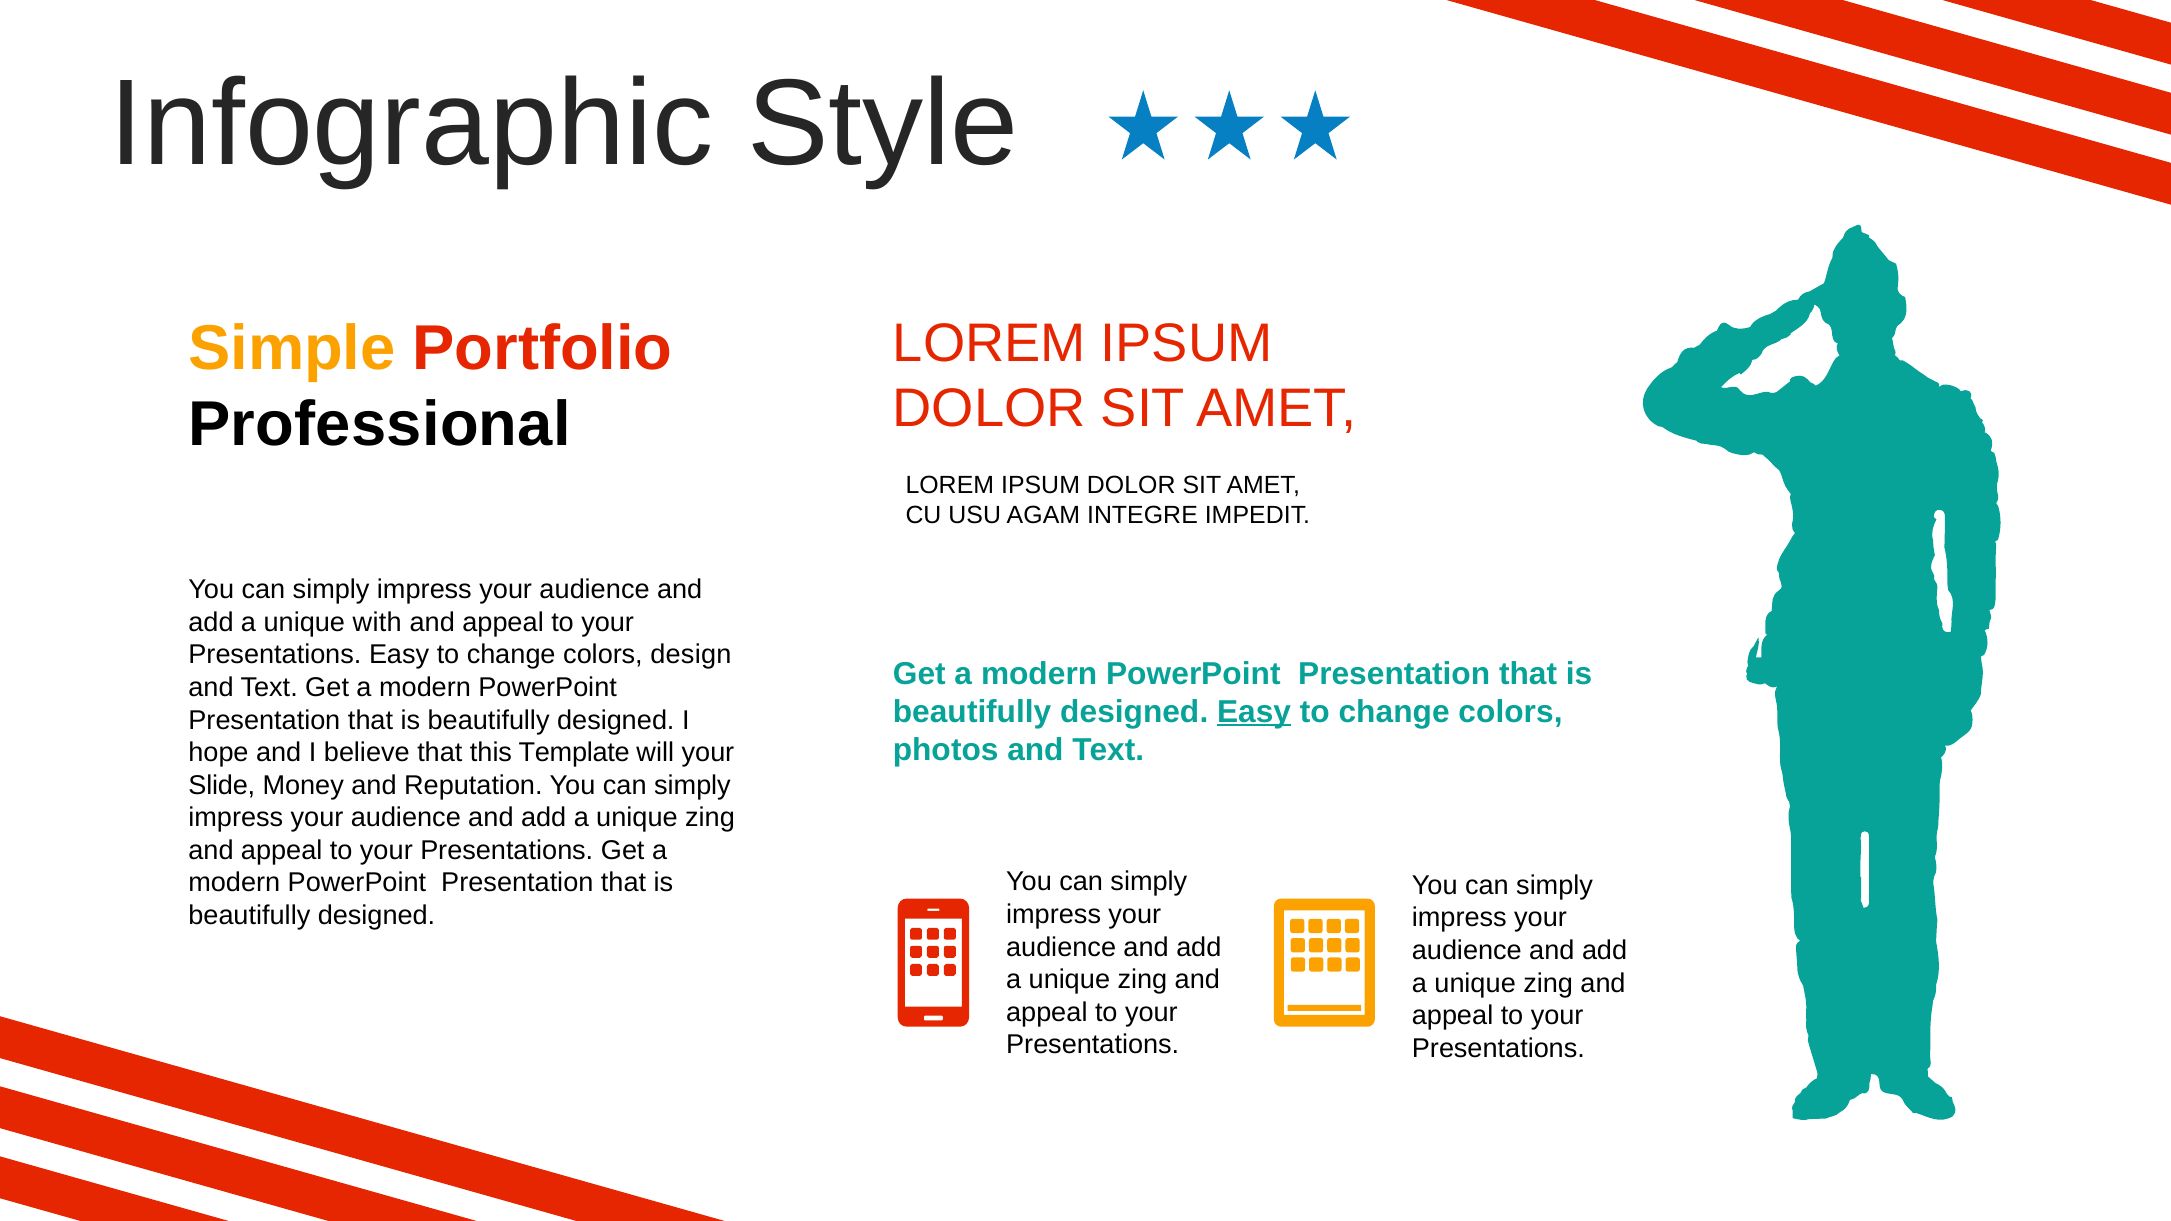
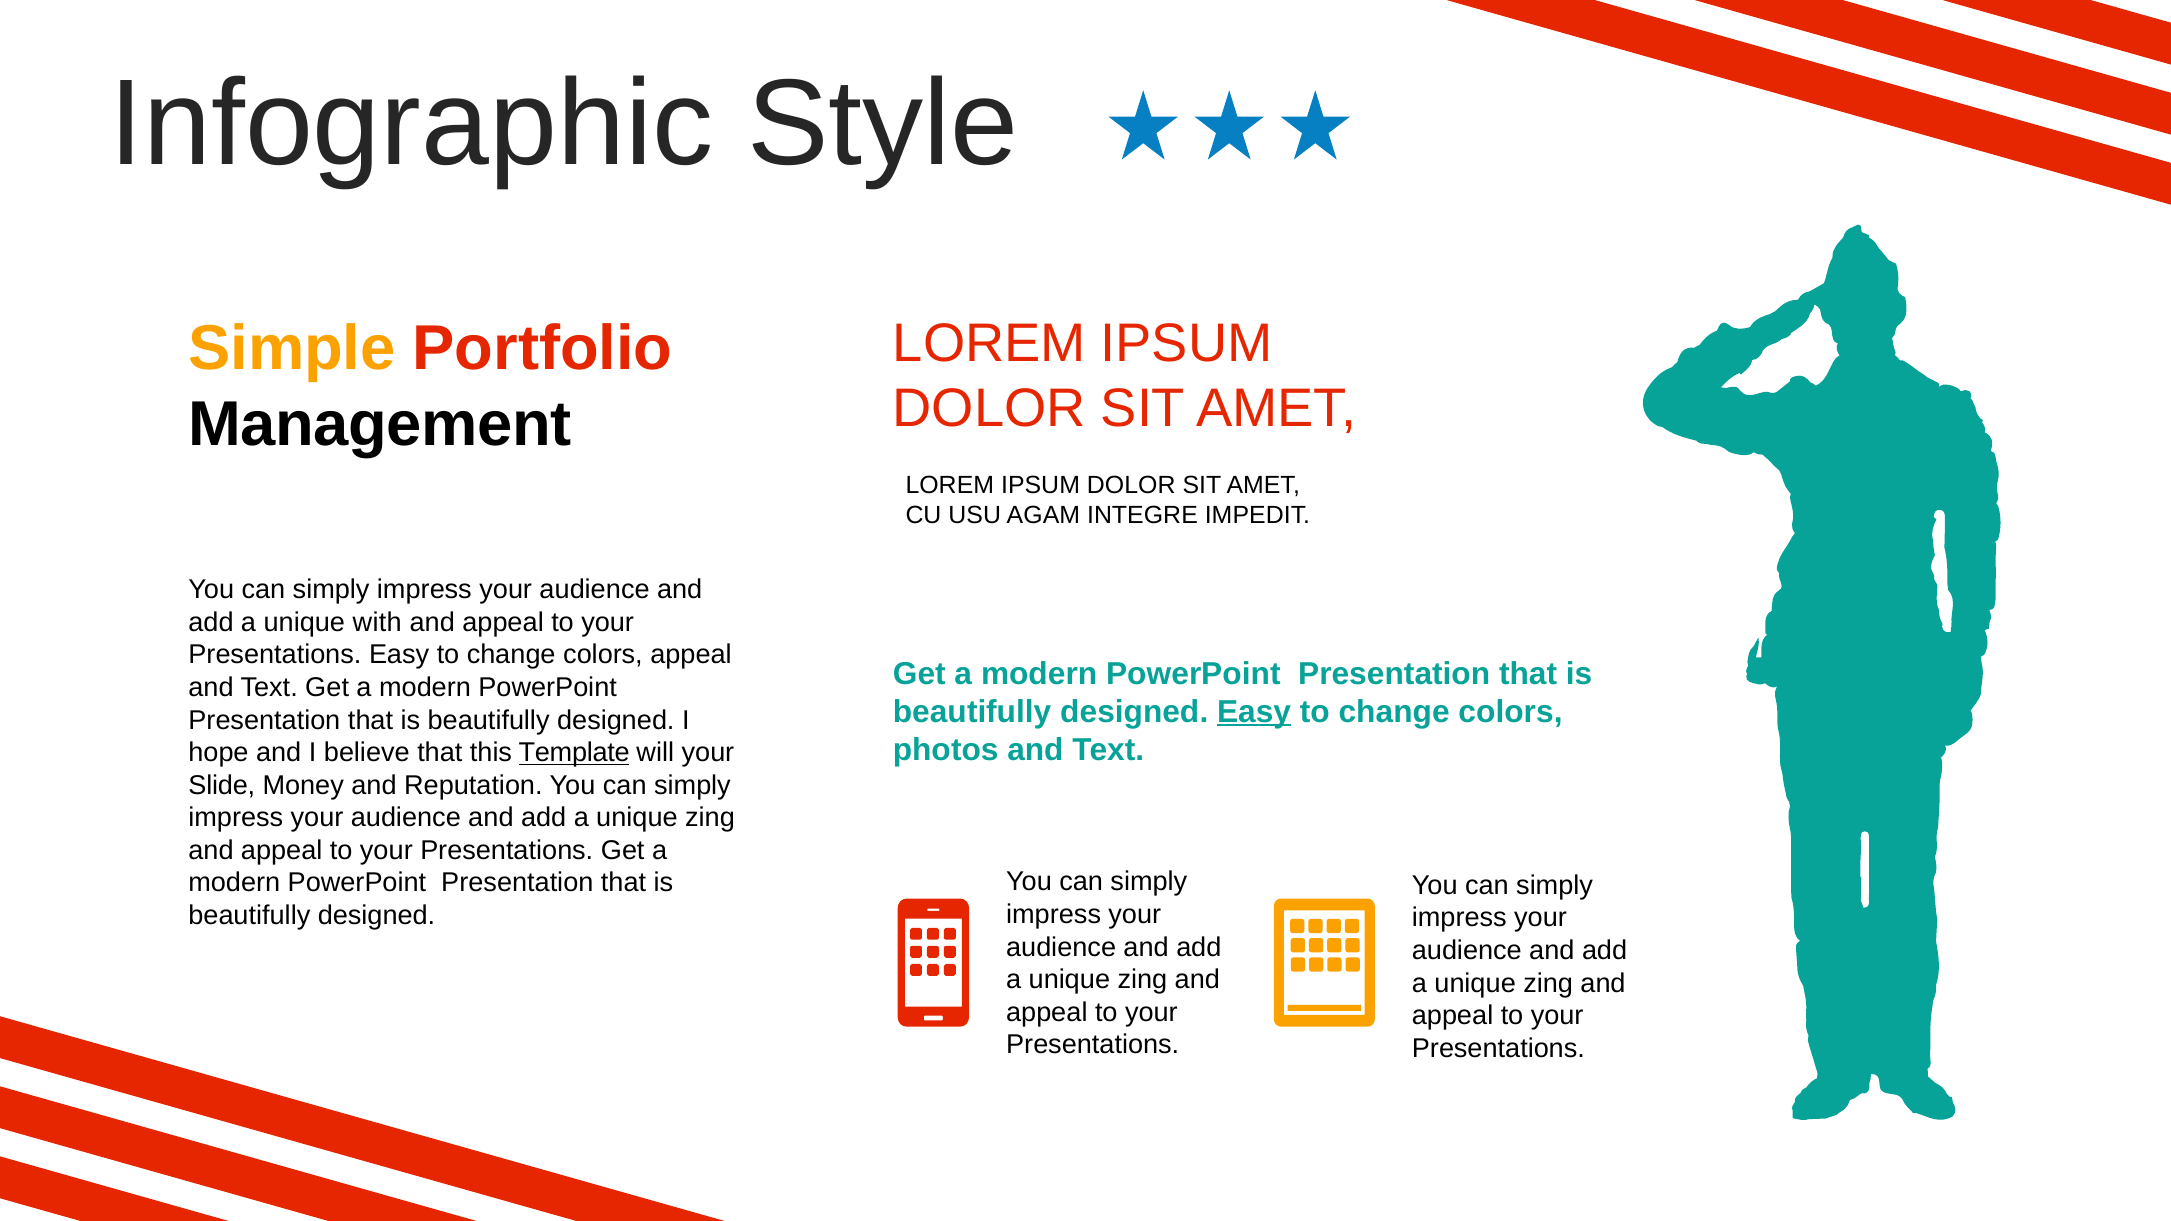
Professional: Professional -> Management (380, 425)
colors design: design -> appeal (691, 655)
Template underline: none -> present (574, 753)
